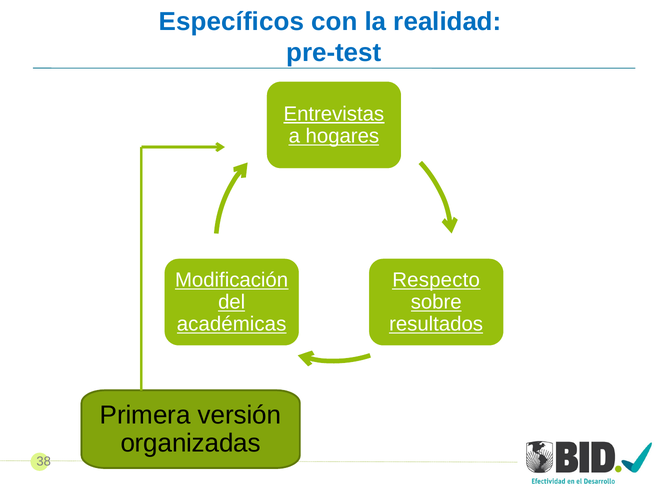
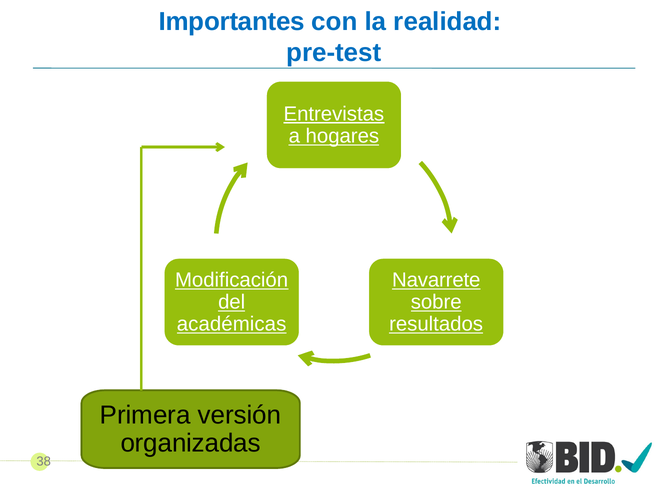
Específicos: Específicos -> Importantes (232, 22)
Respecto: Respecto -> Navarrete (436, 280)
